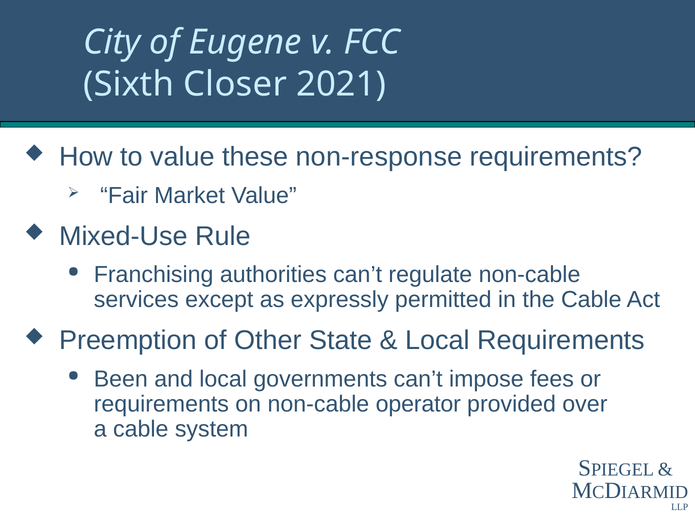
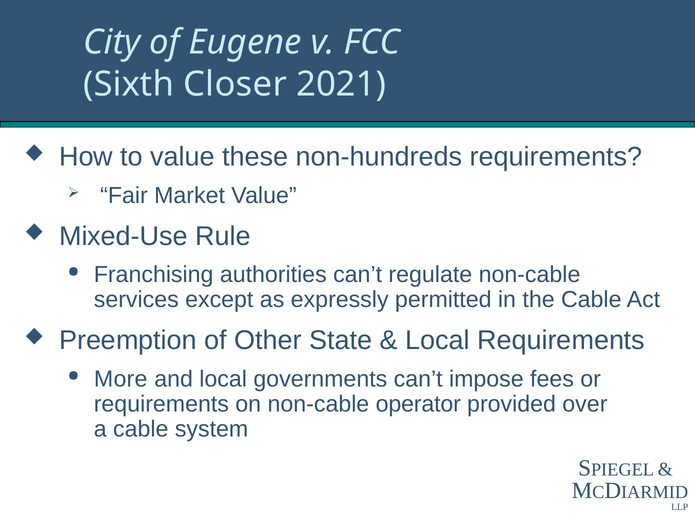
non-response: non-response -> non-hundreds (379, 157)
Been: Been -> More (121, 379)
